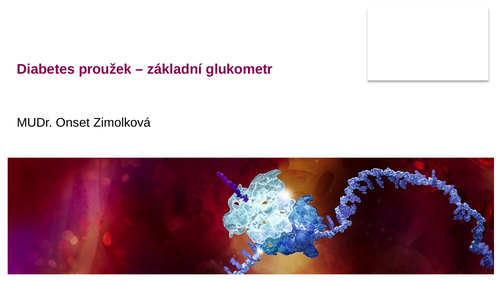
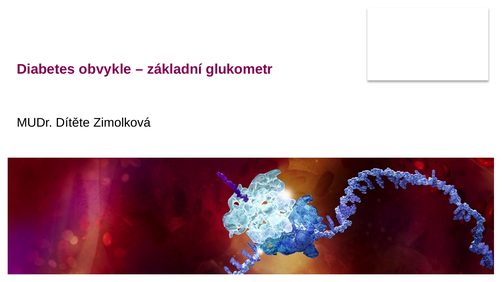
proužek: proužek -> obvykle (105, 69)
Onset: Onset -> Dítěte (73, 123)
